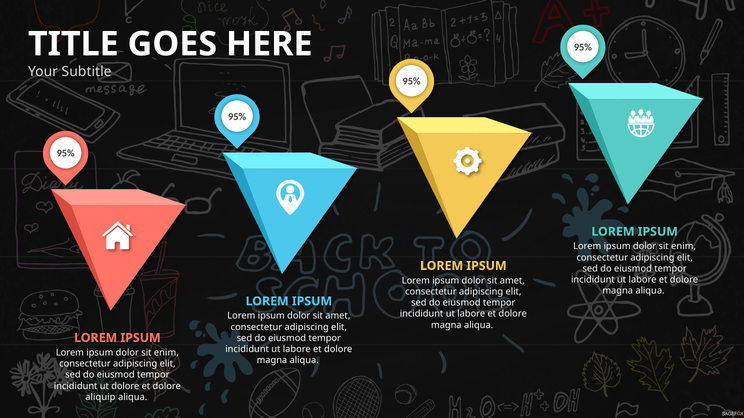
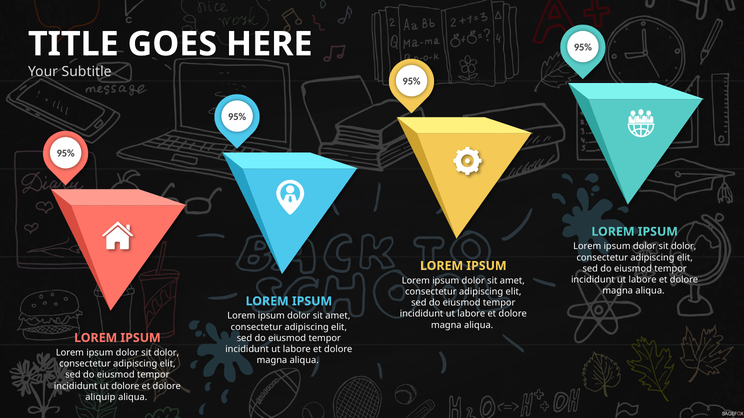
enim: enim -> dolor (684, 247)
enim: enim -> dolor (166, 353)
